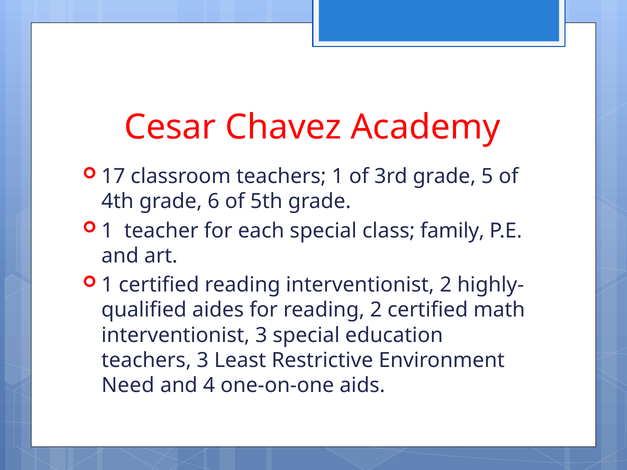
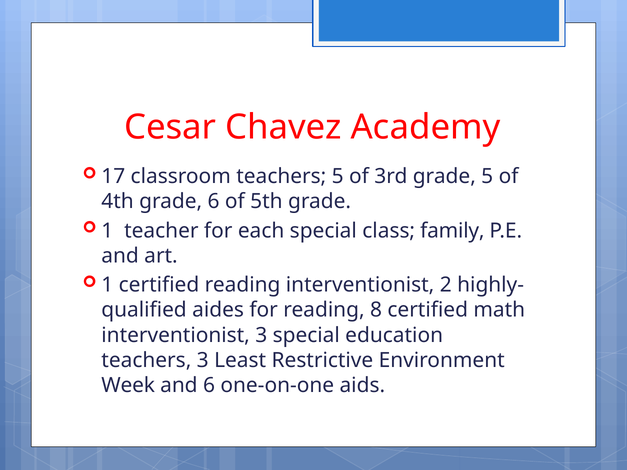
teachers 1: 1 -> 5 (338, 176)
reading 2: 2 -> 8 (376, 310)
Need: Need -> Week (128, 385)
and 4: 4 -> 6 (209, 385)
